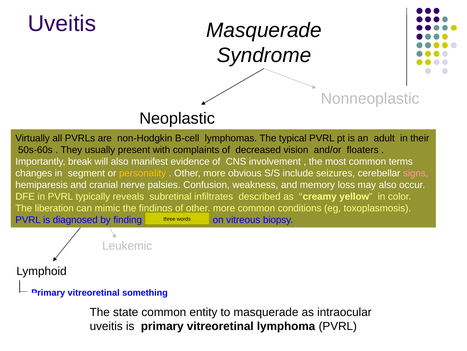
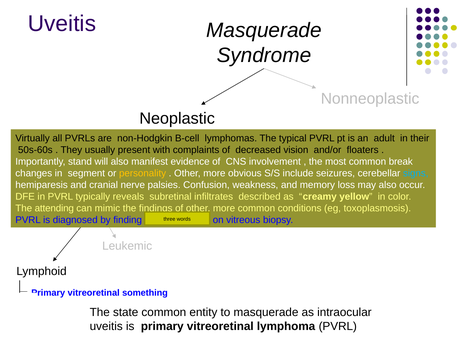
break: break -> stand (80, 161)
terms: terms -> break (401, 161)
signs colour: pink -> light blue (416, 173)
liberation: liberation -> attending (54, 208)
